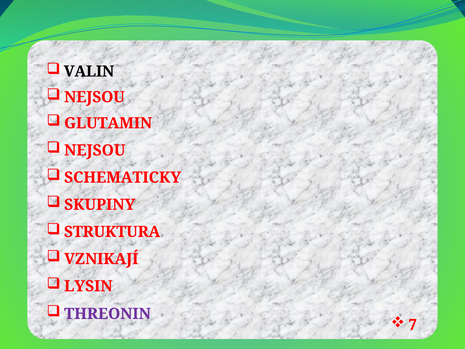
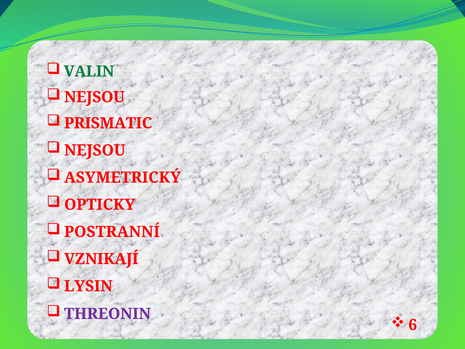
VALIN colour: black -> green (89, 71)
GLUTAMIN: GLUTAMIN -> PRISMATIC (108, 123)
SCHEMATICKY: SCHEMATICKY -> ASYMETRICKÝ (123, 177)
SKUPINY: SKUPINY -> OPTICKY (100, 204)
STRUKTURA: STRUKTURA -> POSTRANNÍ (112, 232)
7: 7 -> 6 (413, 325)
